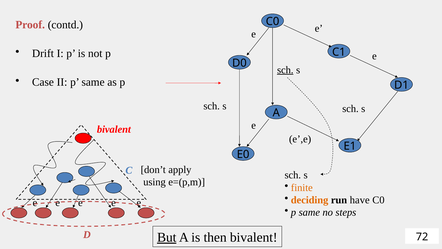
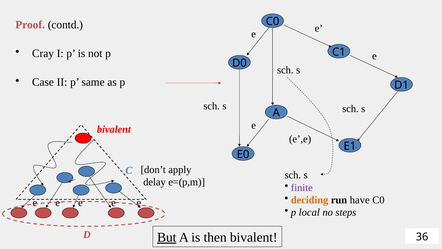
Drift: Drift -> Cray (43, 54)
sch underline: present -> none (285, 70)
using: using -> delay (155, 182)
finite colour: orange -> purple (302, 188)
same: same -> local (309, 213)
72: 72 -> 36 (422, 237)
